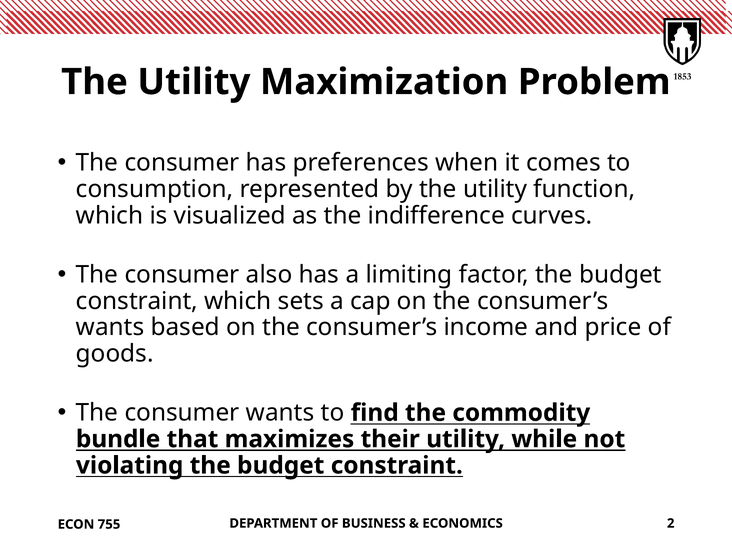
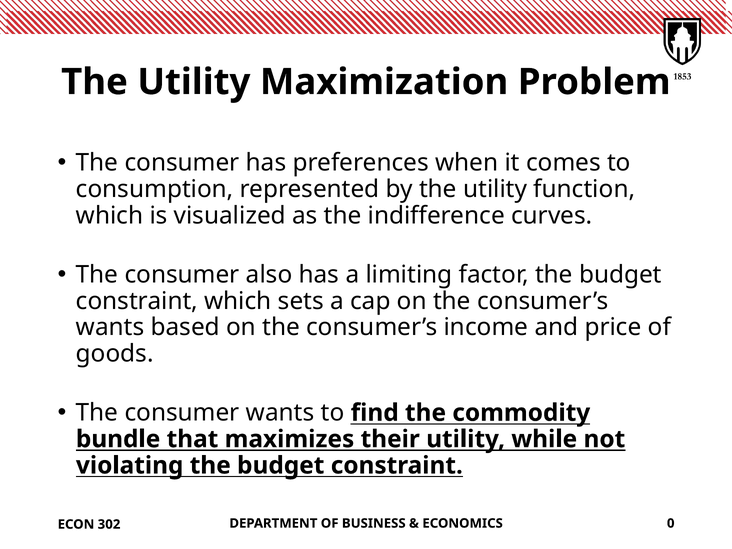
2: 2 -> 0 (671, 523)
755: 755 -> 302 (109, 524)
